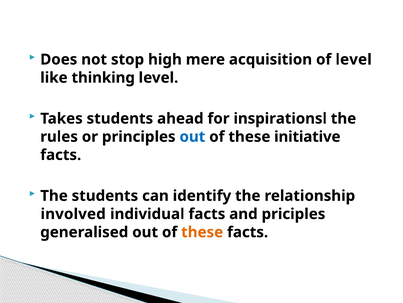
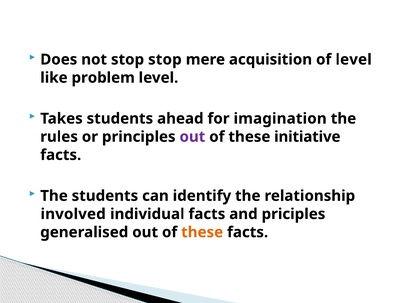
stop high: high -> stop (165, 59)
thinking: thinking -> problem (103, 78)
inspirationsl: inspirationsl -> imagination (280, 118)
out colour: blue -> purple (192, 136)
